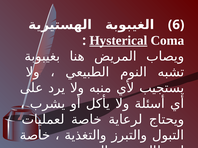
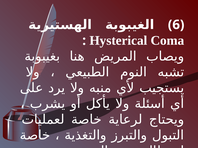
Hysterical underline: present -> none (118, 41)
